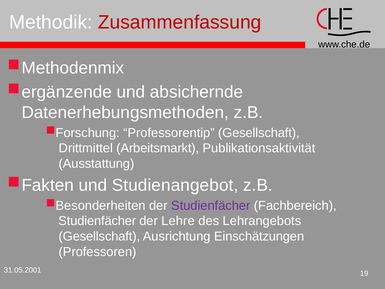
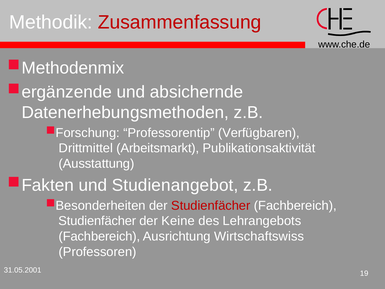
Professorentip Gesellschaft: Gesellschaft -> Verfügbaren (259, 133)
Studienfächer colour: purple -> red (211, 205)
Lehre: Lehre -> Keine (178, 221)
Gesellschaft: Gesellschaft -> Fachbereich (99, 236)
Einschätzungen: Einschätzungen -> Wirtschaftswiss (259, 236)
